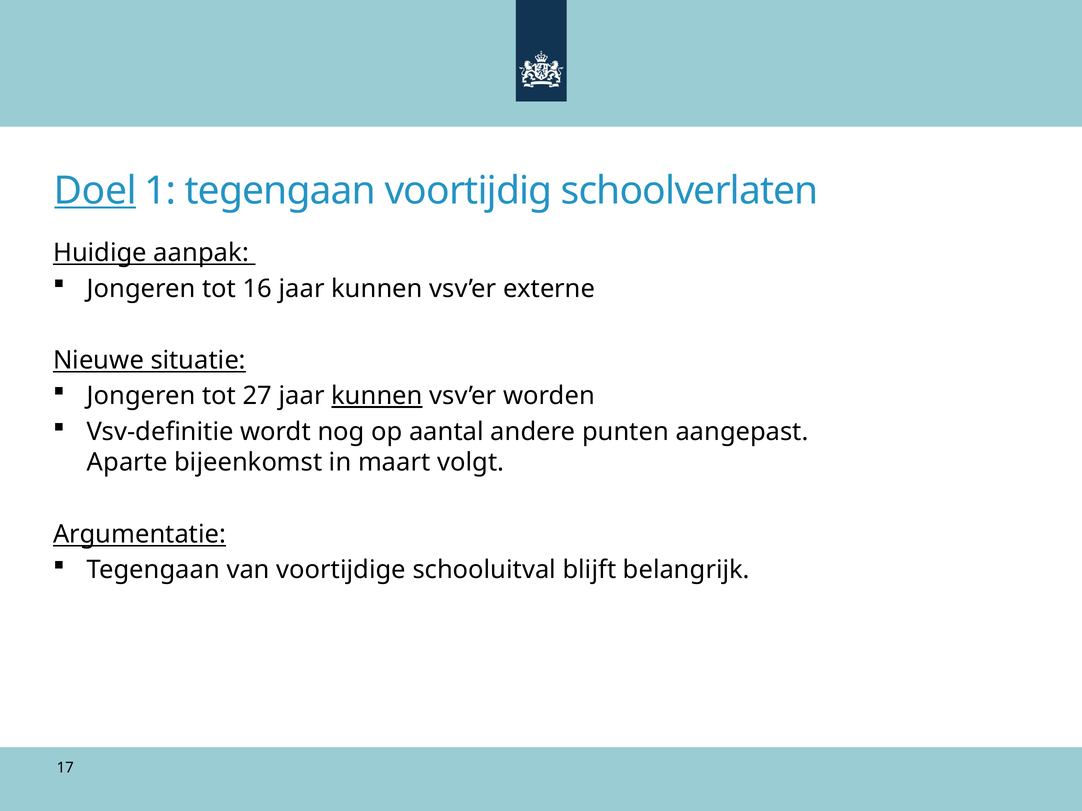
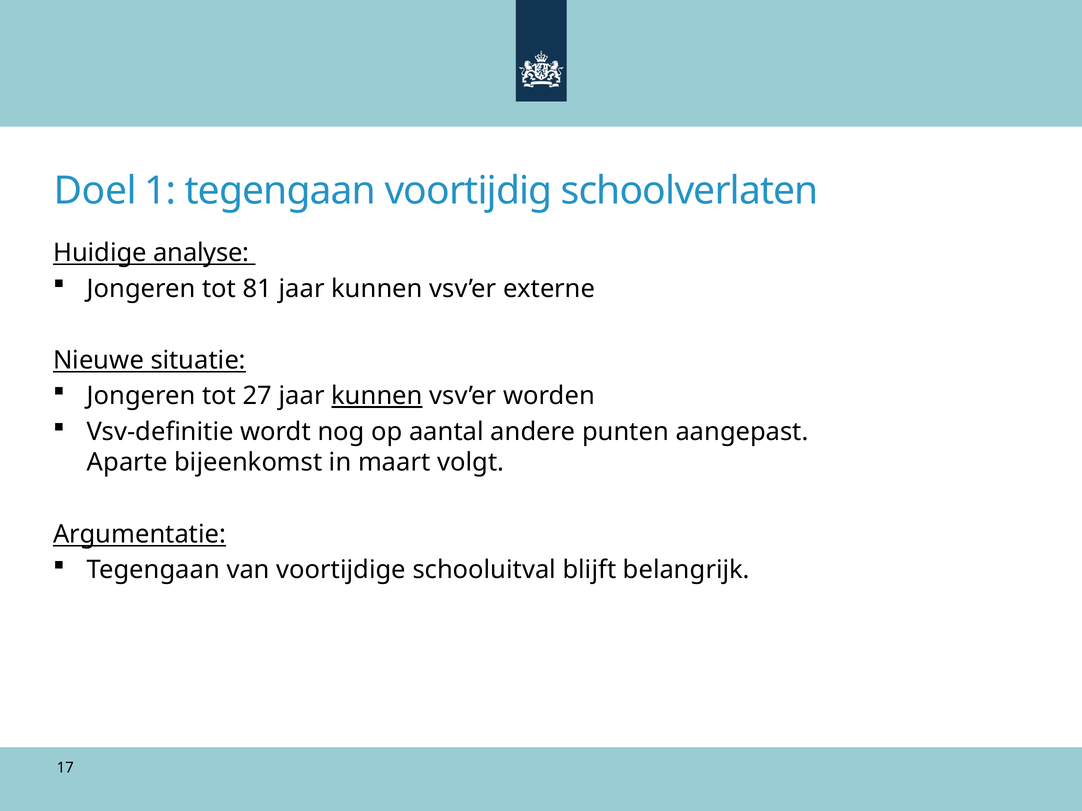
Doel underline: present -> none (95, 191)
aanpak: aanpak -> analyse (201, 253)
16: 16 -> 81 (257, 289)
